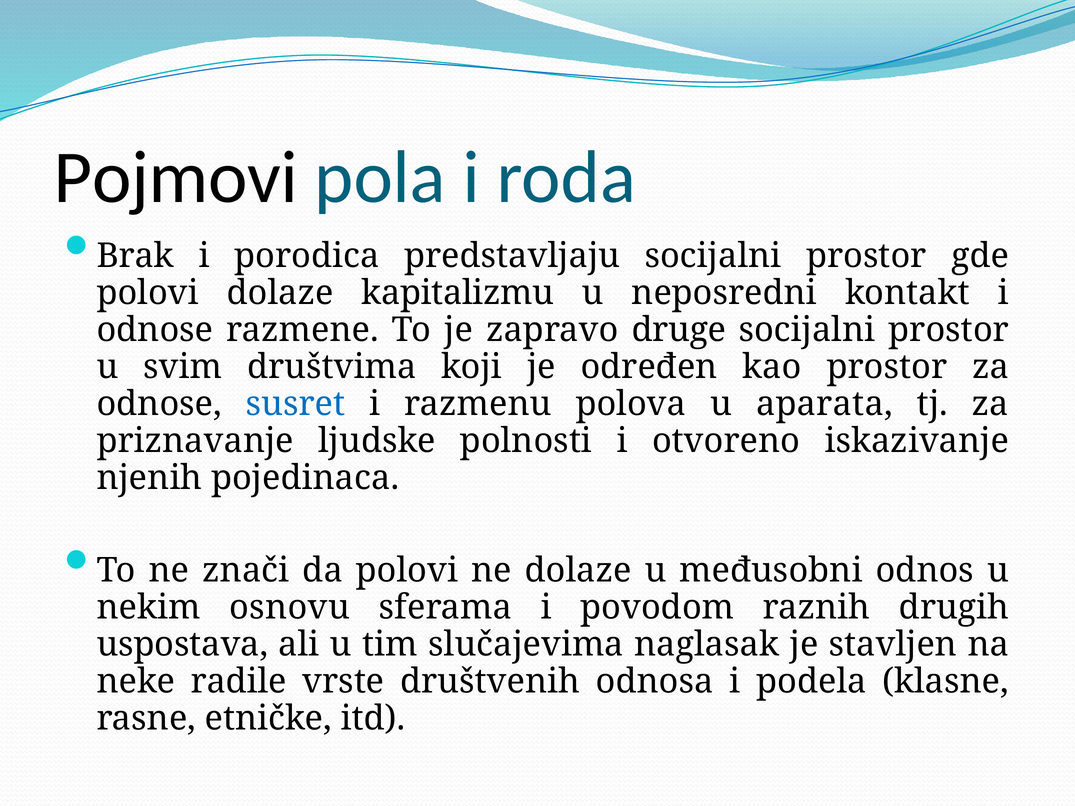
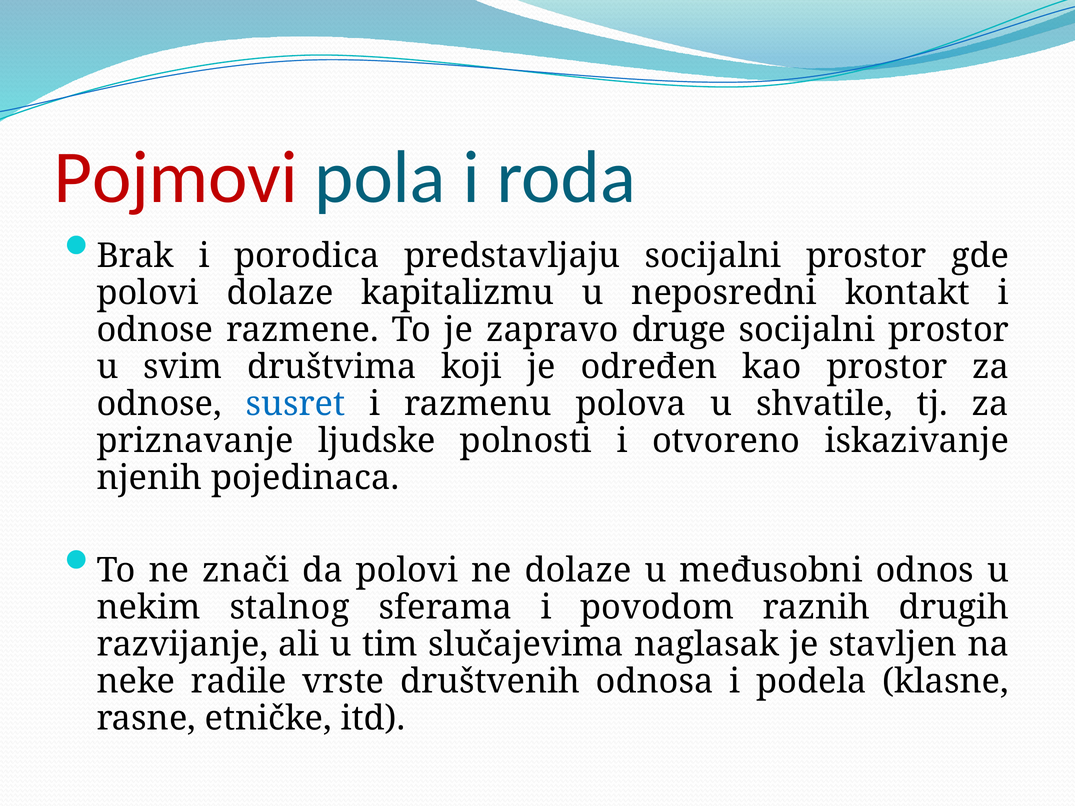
Pojmovi colour: black -> red (176, 178)
aparata: aparata -> shvatile (825, 404)
osnovu: osnovu -> stalnog (290, 607)
uspostava: uspostava -> razvijanje (182, 645)
